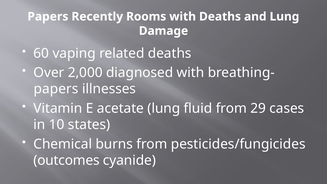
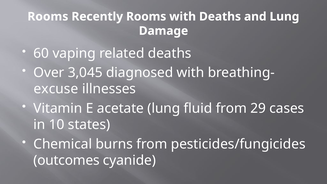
Papers: Papers -> Rooms (48, 17)
2,000: 2,000 -> 3,045 (85, 73)
papers: papers -> excuse (56, 89)
